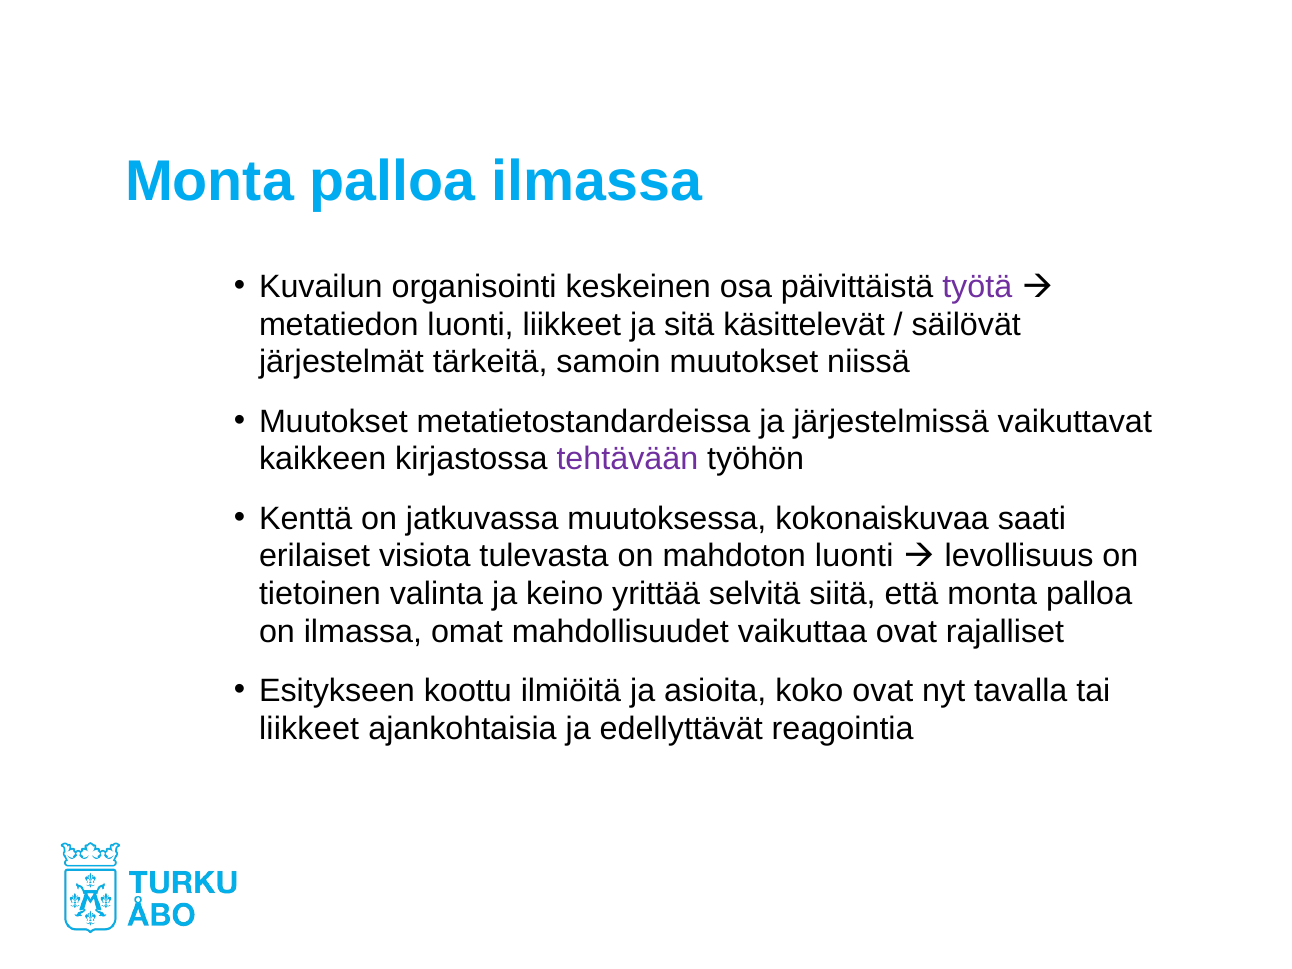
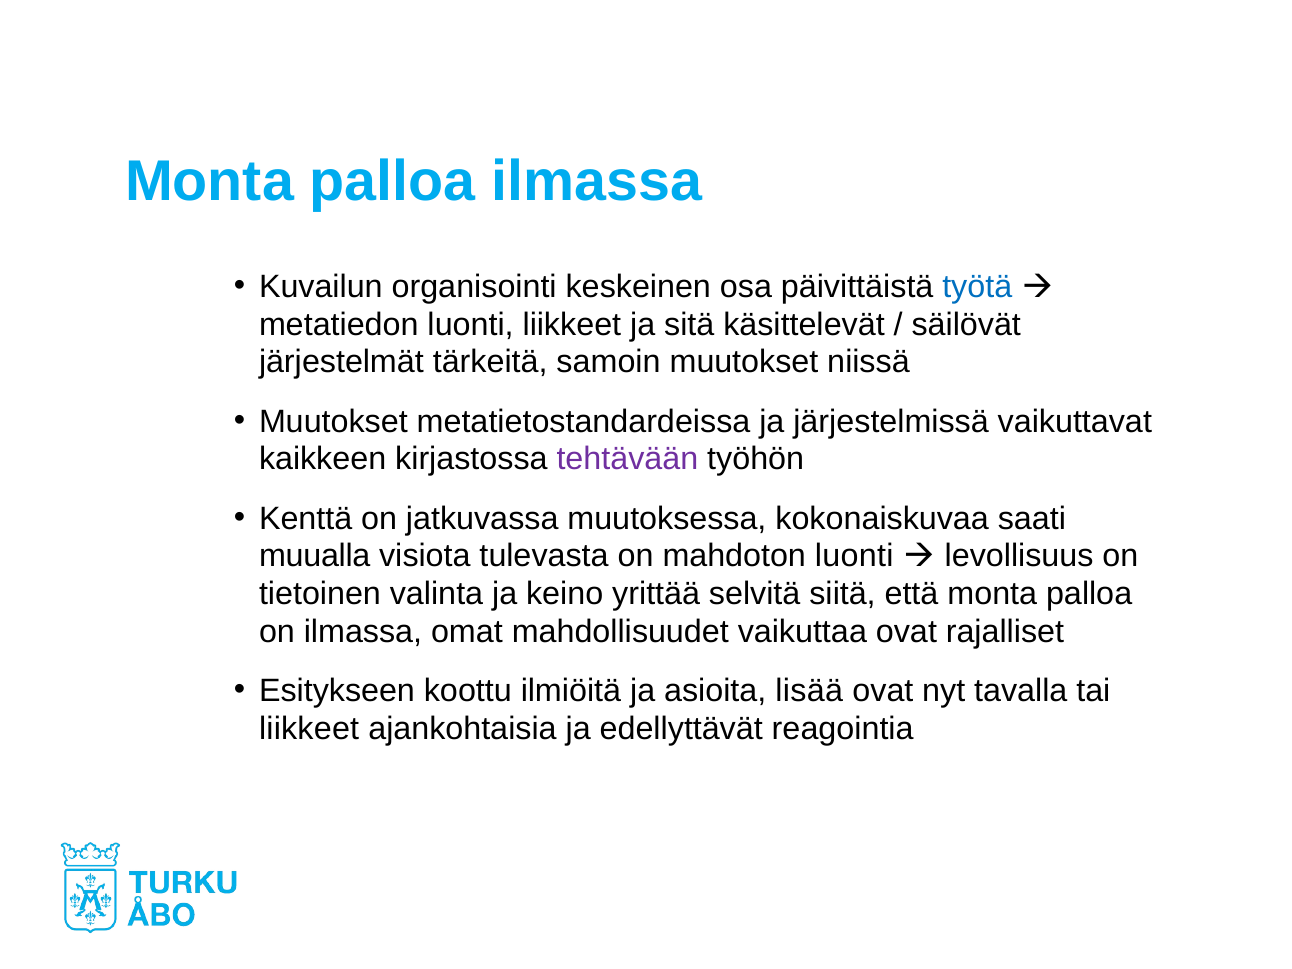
työtä colour: purple -> blue (977, 287)
erilaiset: erilaiset -> muualla (315, 556)
koko: koko -> lisää (809, 691)
